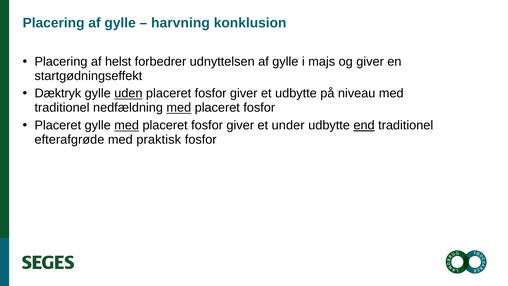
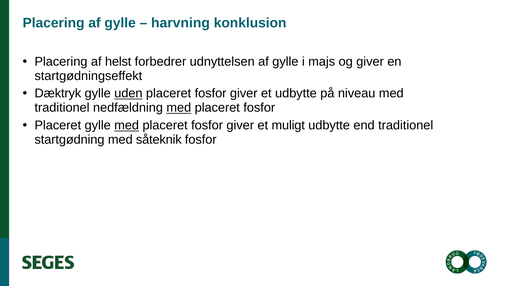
under: under -> muligt (288, 125)
end underline: present -> none (364, 125)
efterafgrøde: efterafgrøde -> startgødning (70, 140)
praktisk: praktisk -> såteknik (159, 140)
